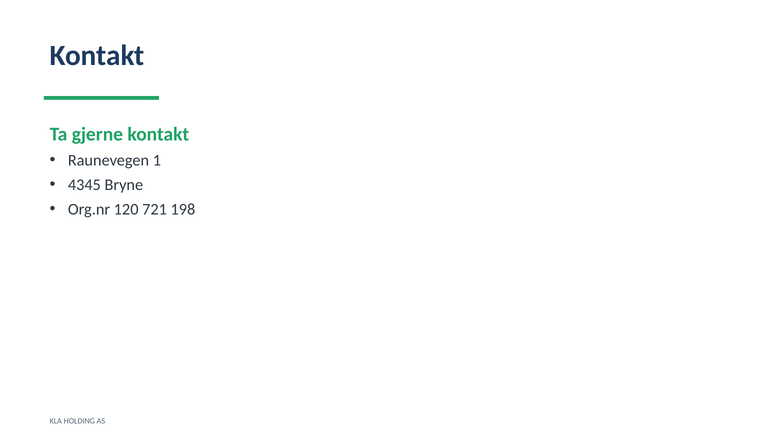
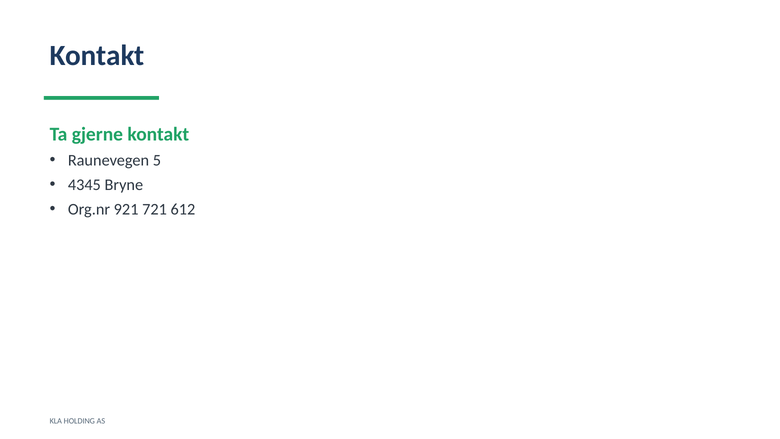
1: 1 -> 5 (157, 160)
120: 120 -> 921 (126, 209)
198: 198 -> 612 (183, 209)
